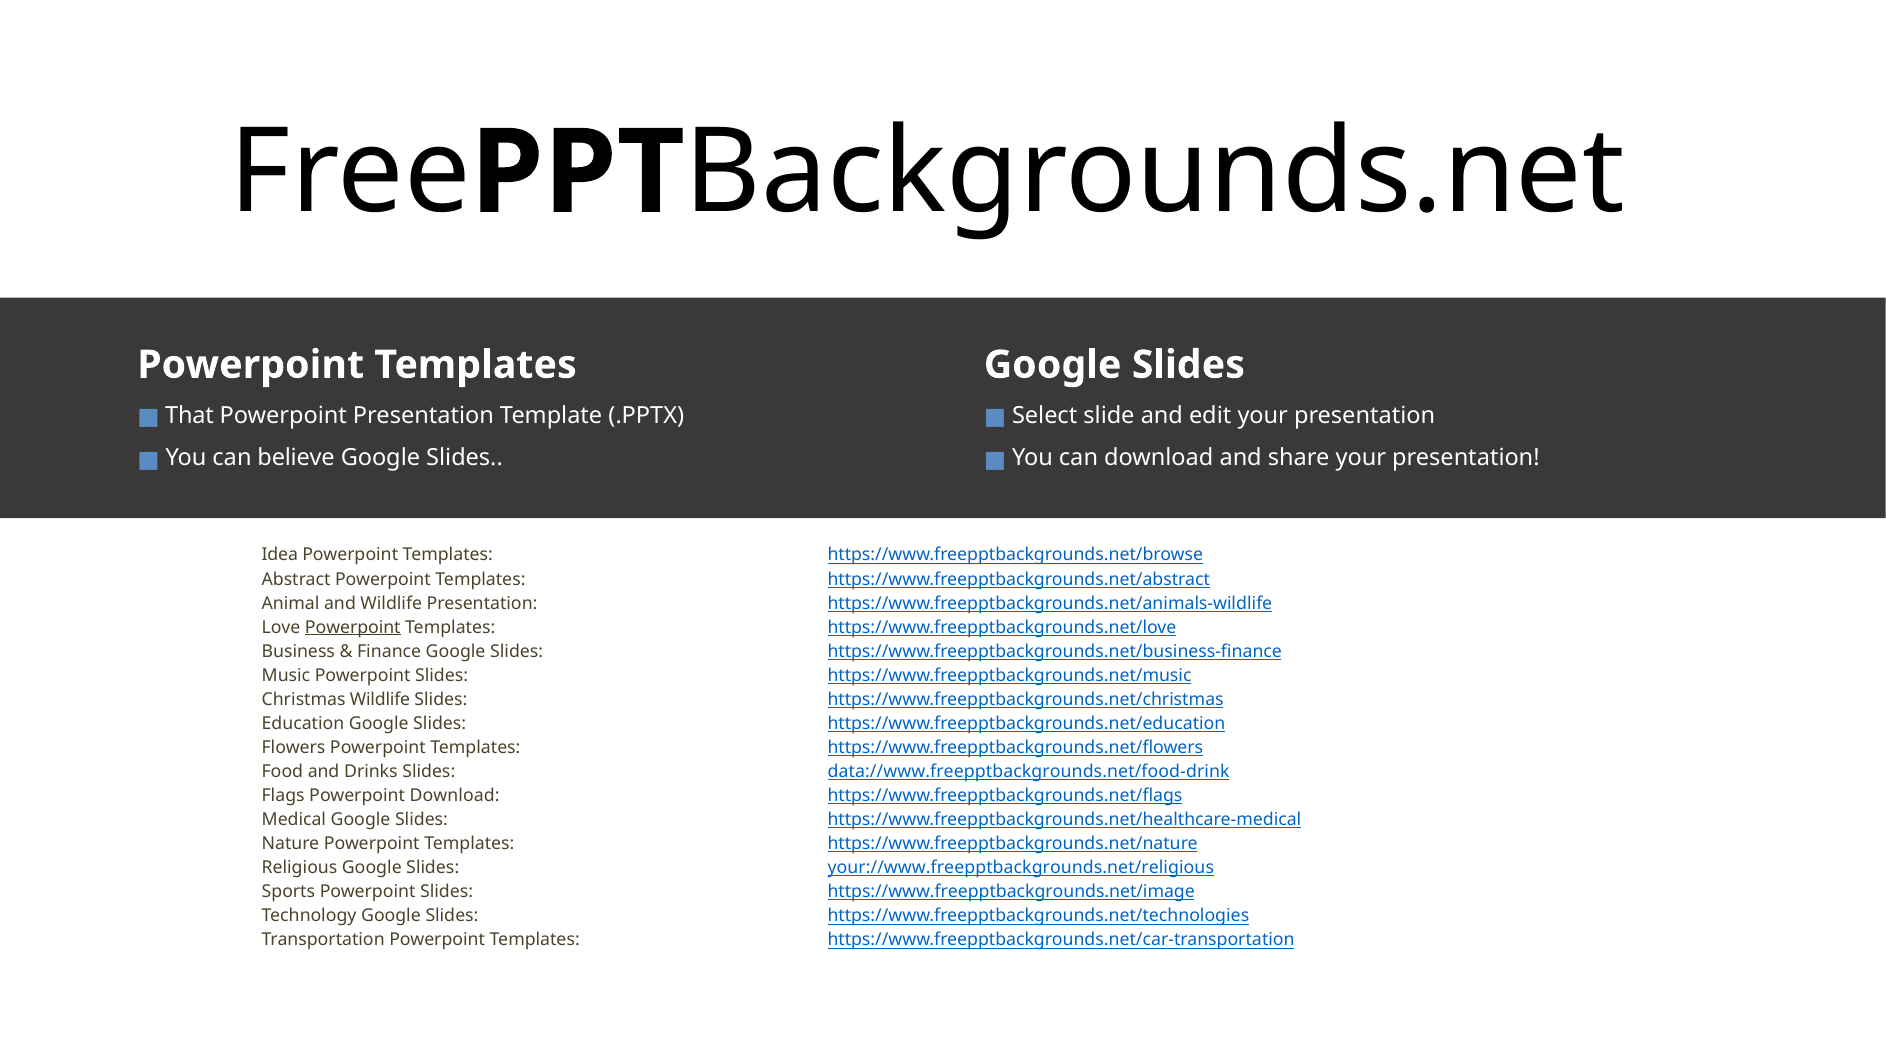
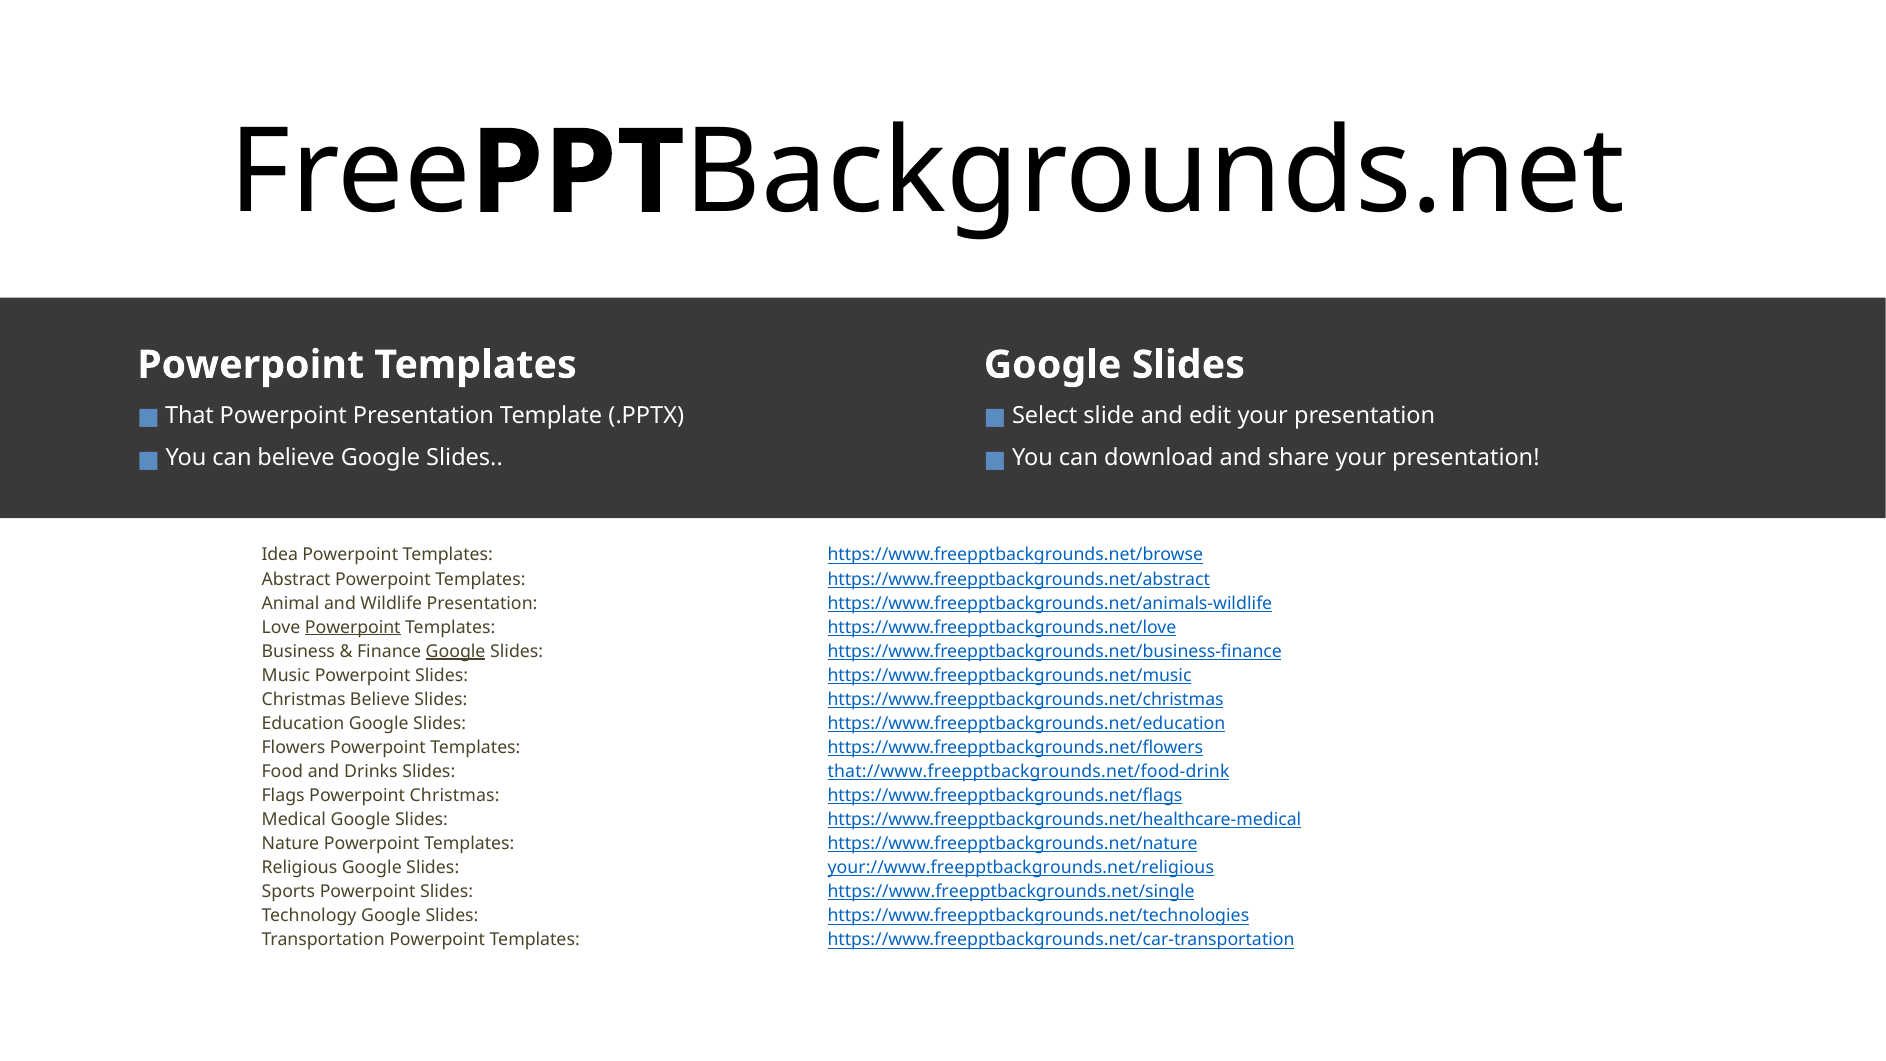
Google underline: none -> present (456, 651)
Christmas Wildlife: Wildlife -> Believe (380, 699)
data://www.freepptbackgrounds.net/food-drink: data://www.freepptbackgrounds.net/food-drink -> that://www.freepptbackgrounds.net/food-drink (1029, 772)
Powerpoint Download: Download -> Christmas (455, 796)
https://www.freepptbackgrounds.net/image: https://www.freepptbackgrounds.net/image -> https://www.freepptbackgrounds.net/single (1011, 892)
